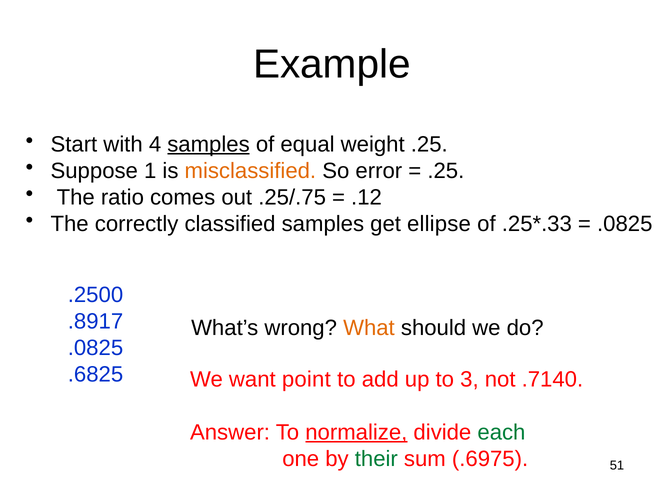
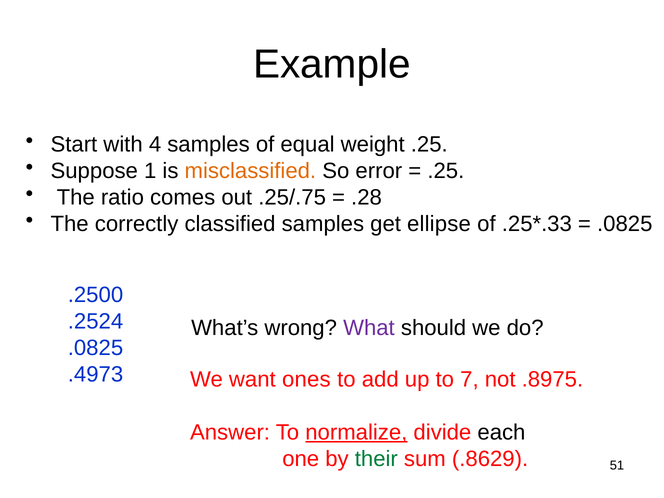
samples underline: present -> none (208, 144)
.12: .12 -> .28 (366, 197)
.8917: .8917 -> .2524 (96, 321)
What colour: orange -> purple (369, 328)
.6825: .6825 -> .4973 (96, 374)
point: point -> ones (306, 379)
3: 3 -> 7 (469, 379)
.7140: .7140 -> .8975 (552, 379)
each colour: green -> black (501, 432)
.6975: .6975 -> .8629 (490, 459)
